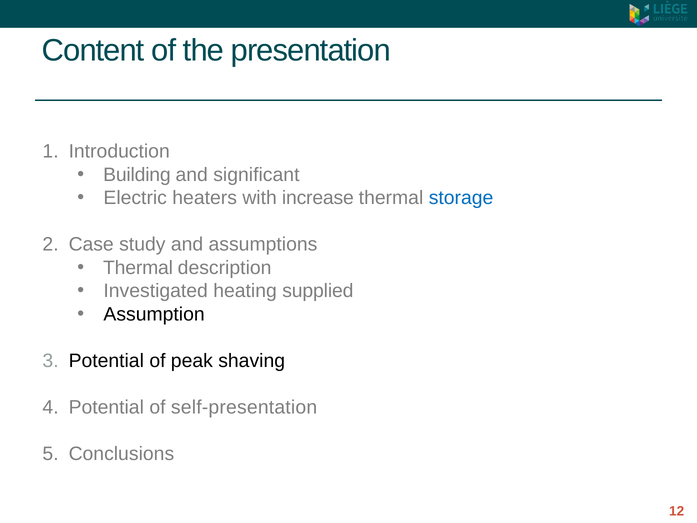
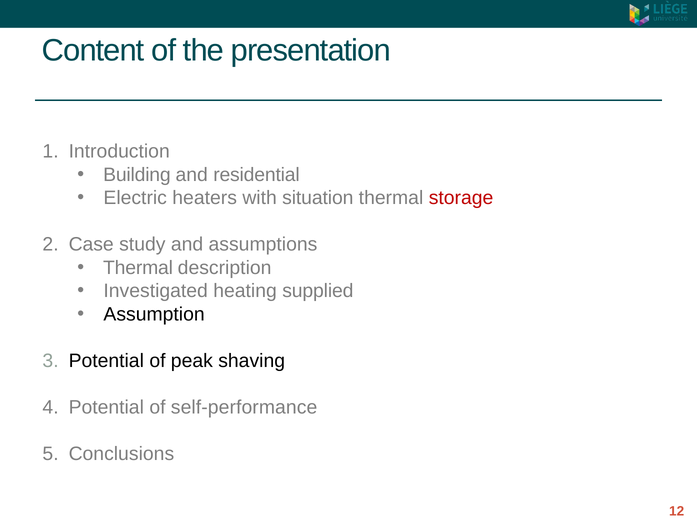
significant: significant -> residential (256, 175)
increase: increase -> situation (318, 198)
storage colour: blue -> red (461, 198)
self-presentation: self-presentation -> self-performance (244, 407)
